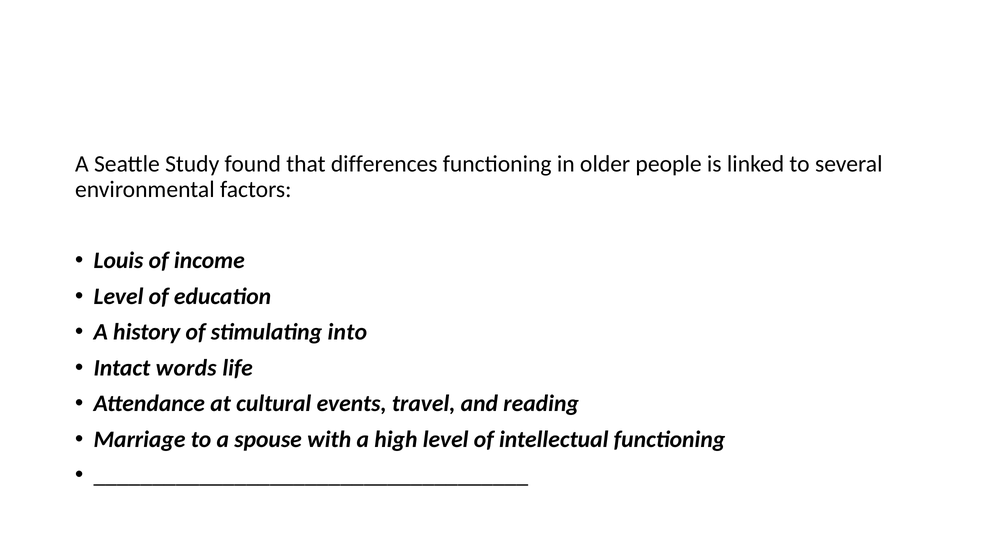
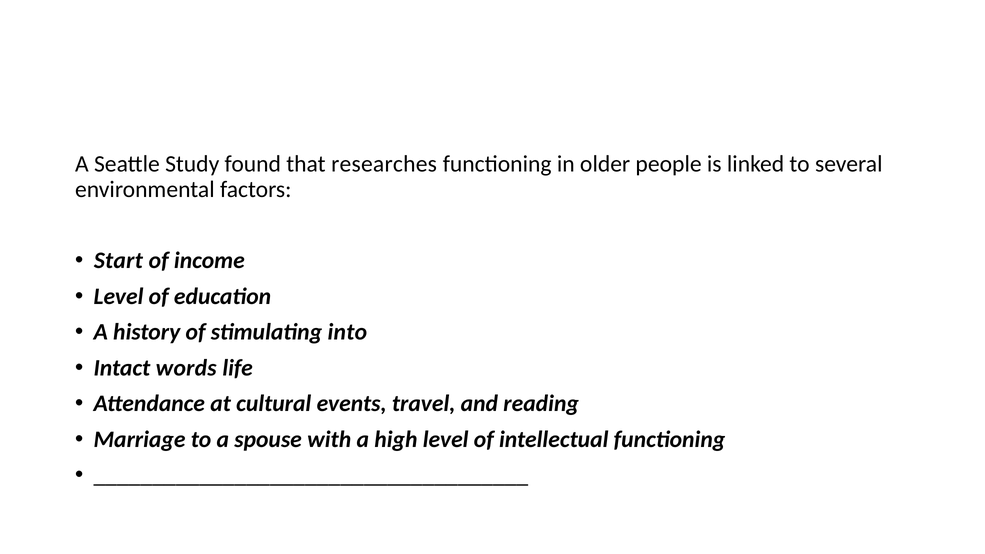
differences: differences -> researches (384, 164)
Louis: Louis -> Start (118, 261)
